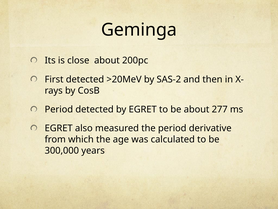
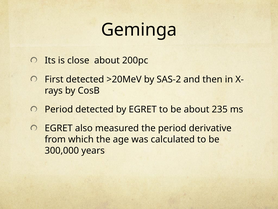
277: 277 -> 235 (220, 109)
